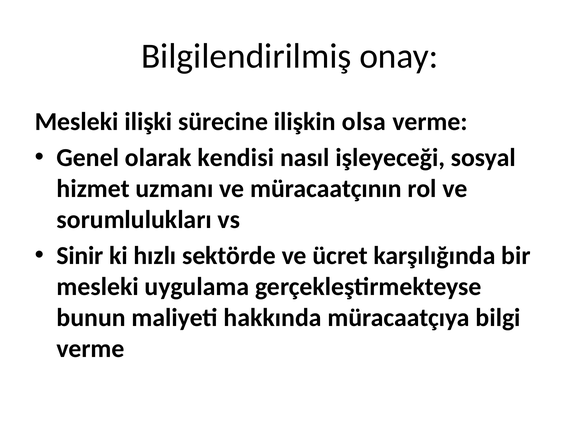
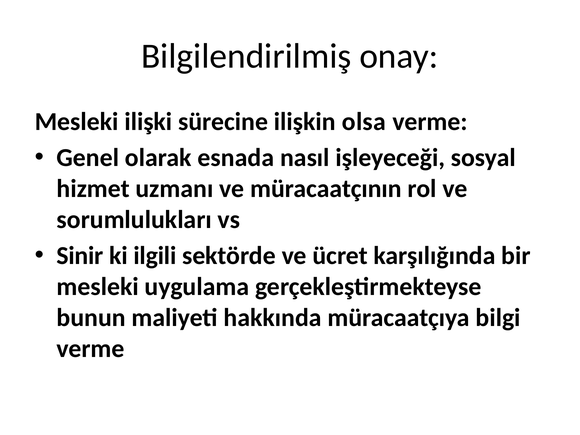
kendisi: kendisi -> esnada (236, 158)
hızlı: hızlı -> ilgili (155, 256)
